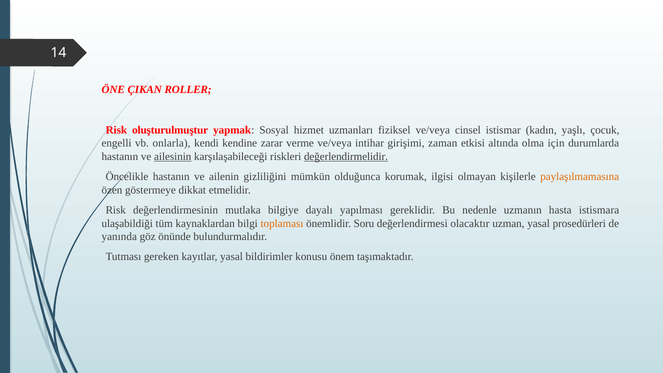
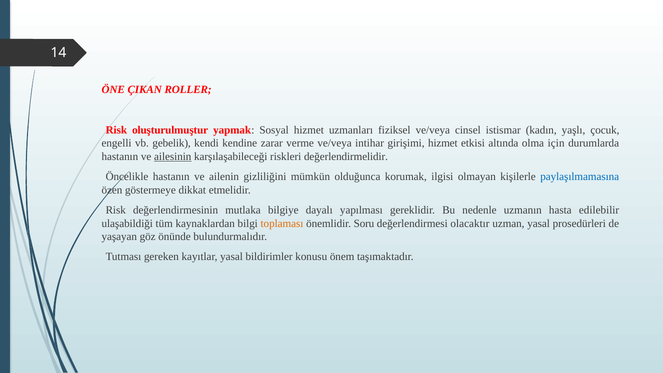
onlarla: onlarla -> gebelik (172, 143)
girişimi zaman: zaman -> hizmet (443, 143)
değerlendirmelidir underline: present -> none (346, 157)
paylaşılmamasına colour: orange -> blue (580, 177)
istismara: istismara -> edilebilir (599, 210)
yanında: yanında -> yaşayan (119, 237)
